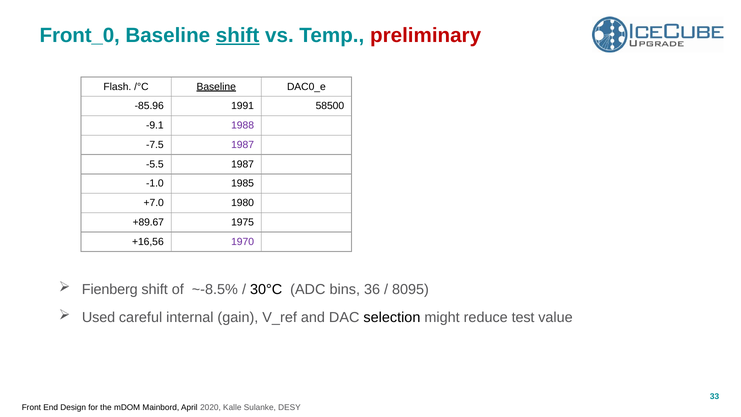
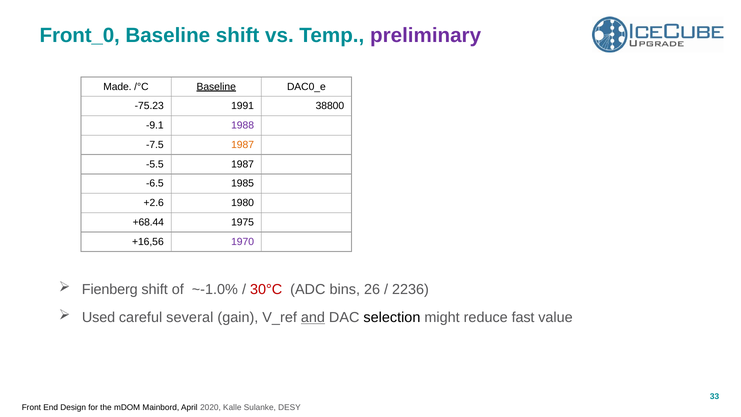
shift underline: present -> none (238, 35)
preliminary colour: red -> purple (426, 35)
Flash: Flash -> Made (117, 87)
-85.96: -85.96 -> -75.23 (149, 106)
58500: 58500 -> 38800 (330, 106)
1987 colour: purple -> orange (243, 145)
-1.0: -1.0 -> -6.5 (155, 183)
+7.0: +7.0 -> +2.6 (154, 203)
+89.67: +89.67 -> +68.44 (148, 222)
~-8.5%: ~-8.5% -> ~-1.0% (215, 289)
30°C colour: black -> red (266, 289)
36: 36 -> 26 (372, 289)
8095: 8095 -> 2236 (410, 289)
internal: internal -> several (190, 317)
and underline: none -> present (313, 317)
test: test -> fast (523, 317)
